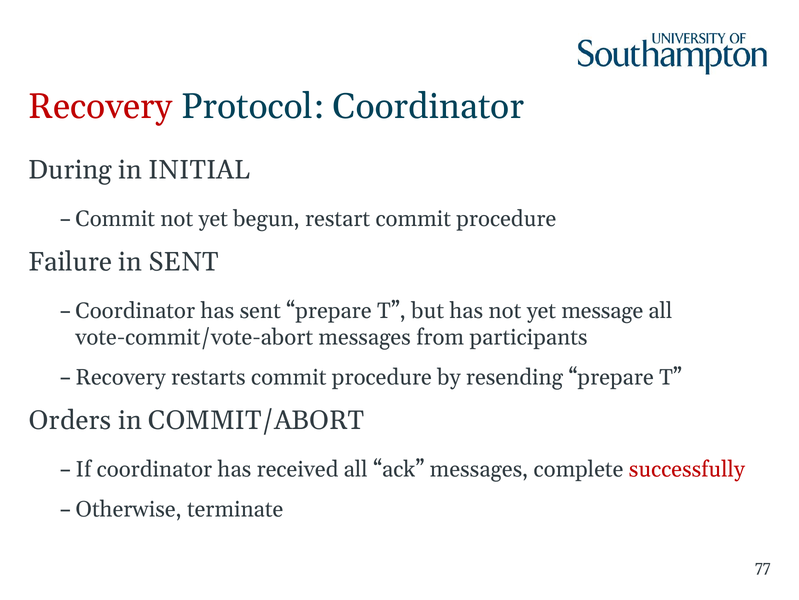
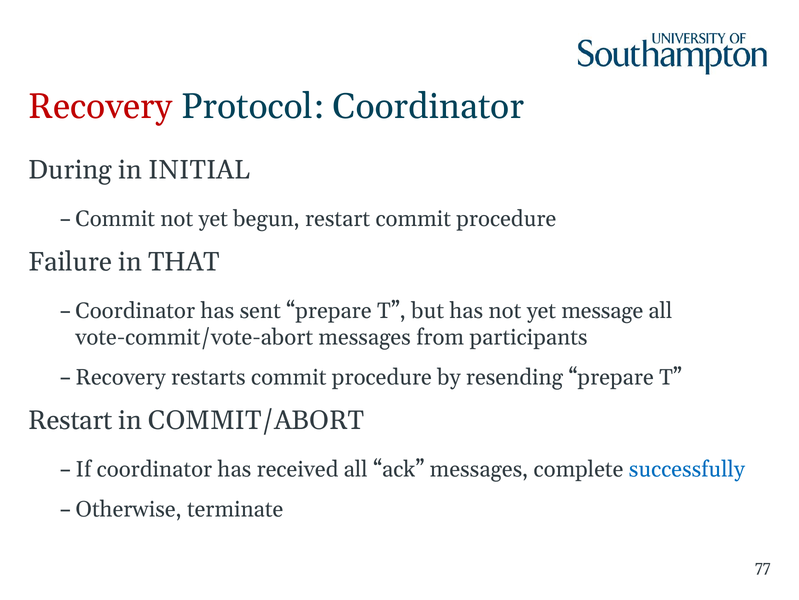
in SENT: SENT -> THAT (184, 262)
Orders: Orders -> Restart (70, 420)
successfully colour: red -> blue (687, 469)
